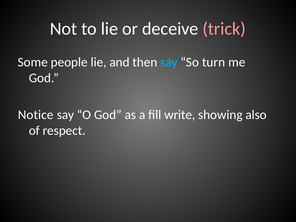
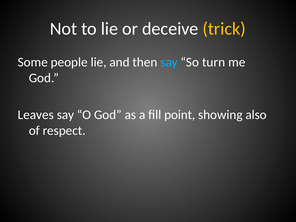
trick colour: pink -> yellow (224, 29)
Notice: Notice -> Leaves (36, 115)
write: write -> point (180, 115)
